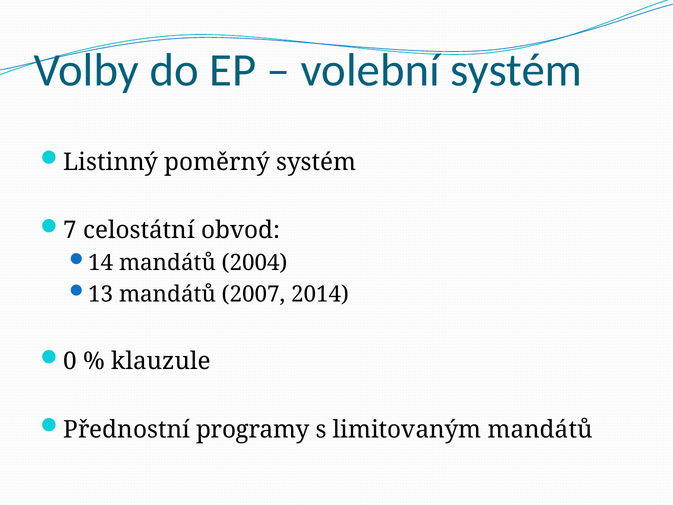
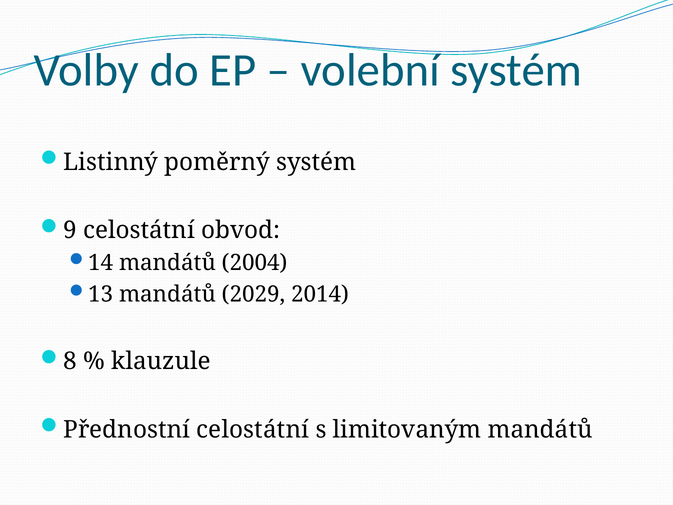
7: 7 -> 9 (70, 230)
2007: 2007 -> 2029 (254, 294)
0: 0 -> 8 (70, 361)
Přednostní programy: programy -> celostátní (253, 429)
